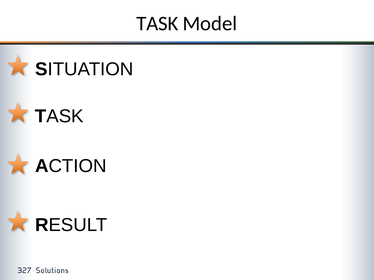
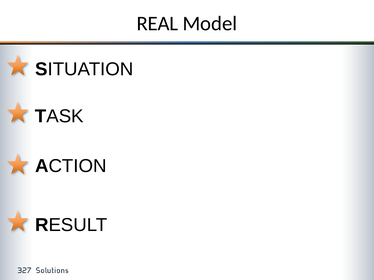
TASK: TASK -> REAL (157, 24)
